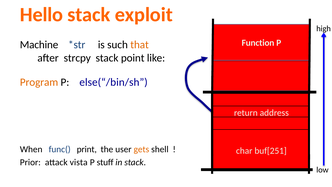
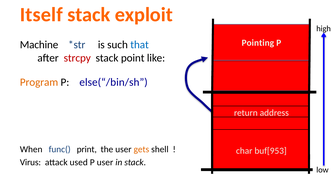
Hello: Hello -> Itself (41, 15)
Function: Function -> Pointing (258, 43)
that colour: orange -> blue (140, 45)
strcpy colour: black -> red (77, 58)
buf[251: buf[251 -> buf[953 (271, 151)
Prior: Prior -> Virus (30, 162)
vista: vista -> used (79, 162)
P stuff: stuff -> user (105, 162)
